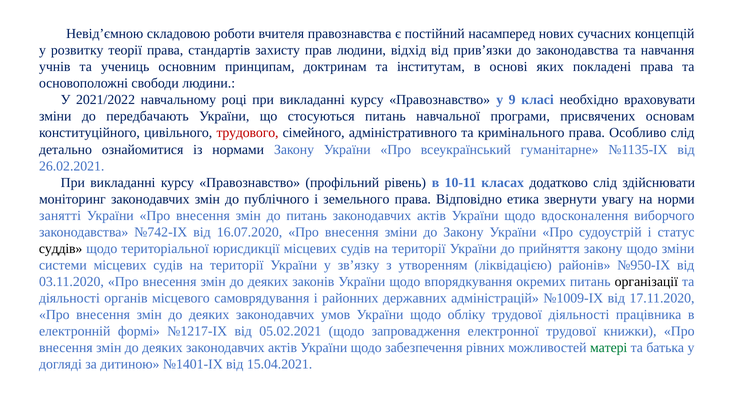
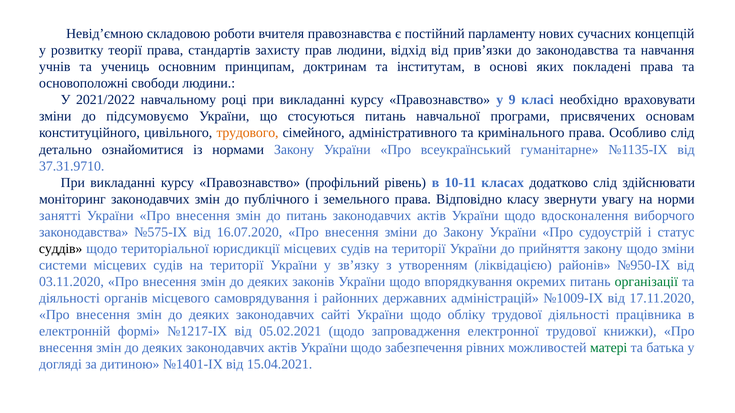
насамперед: насамперед -> парламенту (502, 34)
передбачають: передбачають -> підсумовуємо (147, 117)
трудового colour: red -> orange (248, 133)
26.02.2021: 26.02.2021 -> 37.31.9710 (72, 166)
етика: етика -> класу (523, 199)
№742-ІХ: №742-ІХ -> №575-ІХ (161, 232)
організації colour: black -> green (646, 282)
умов: умов -> сайті (336, 315)
